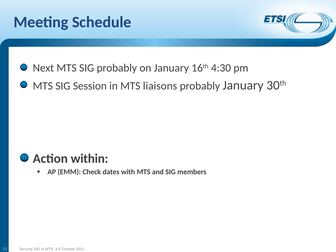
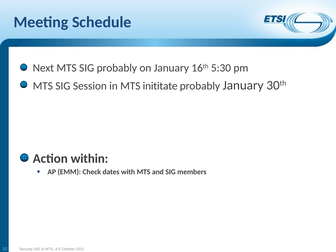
4:30: 4:30 -> 5:30 (221, 68)
liaisons: liaisons -> inititate (160, 86)
